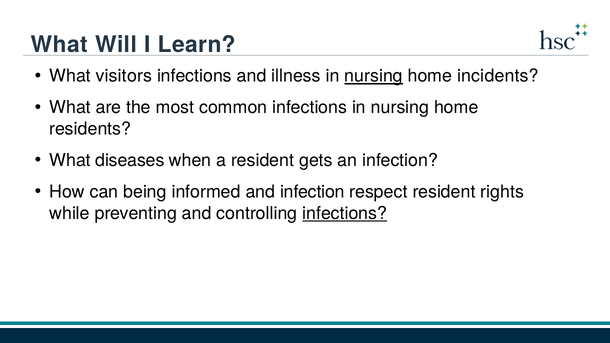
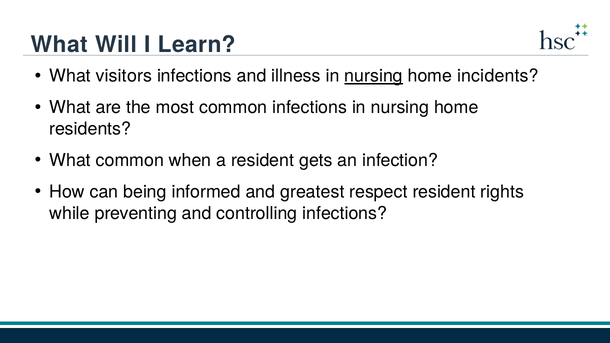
What diseases: diseases -> common (130, 161)
and infection: infection -> greatest (312, 192)
infections underline: present -> none (345, 213)
